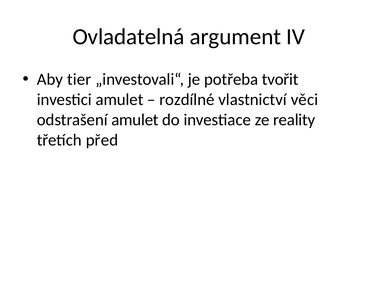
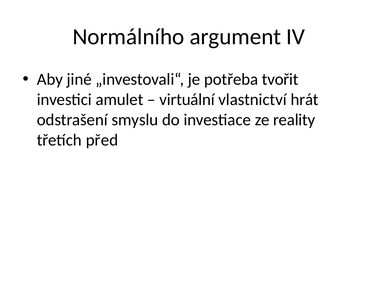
Ovladatelná: Ovladatelná -> Normálního (128, 37)
tier: tier -> jiné (79, 79)
rozdílné: rozdílné -> virtuální (187, 99)
věci: věci -> hrát (305, 99)
odstrašení amulet: amulet -> smyslu (135, 120)
